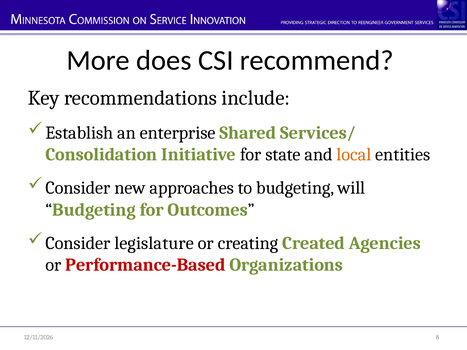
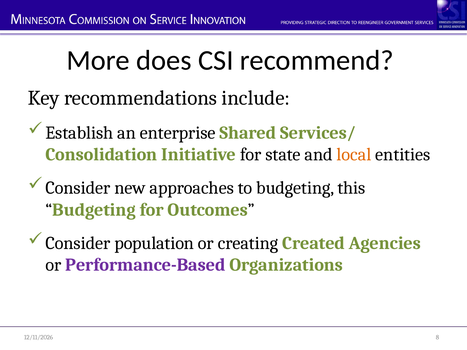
will: will -> this (351, 188)
legislature: legislature -> population (154, 243)
Performance-Based colour: red -> purple (145, 265)
